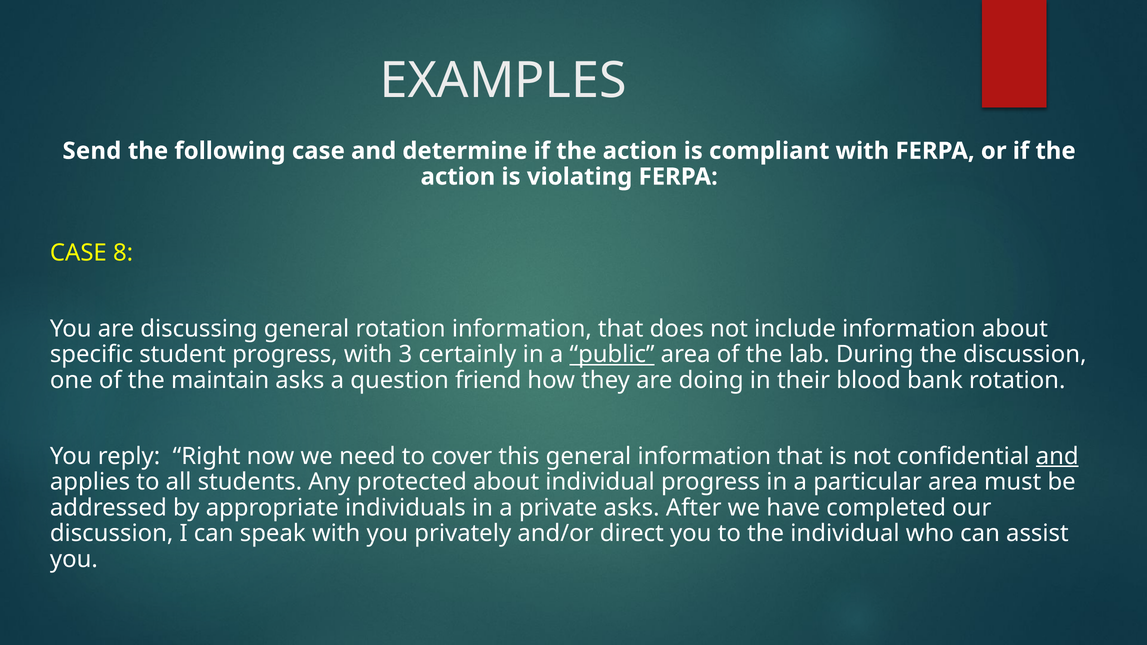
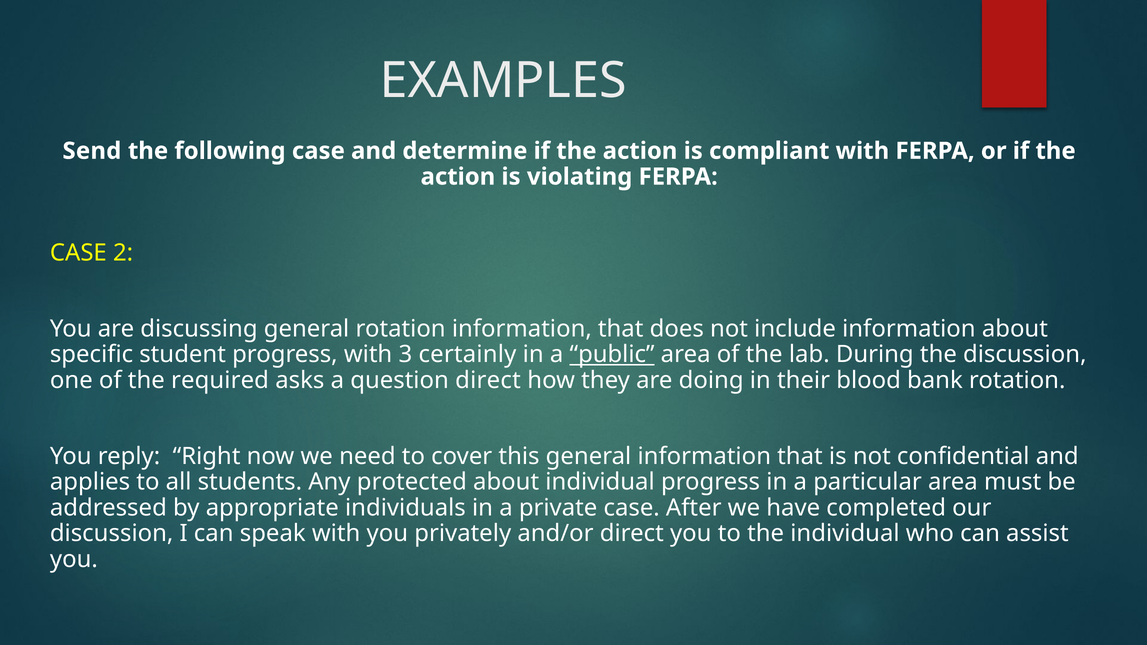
8: 8 -> 2 (123, 253)
maintain: maintain -> required (220, 380)
question friend: friend -> direct (488, 380)
and underline: present -> none (1057, 456)
private asks: asks -> case (632, 508)
